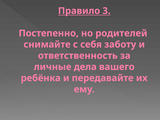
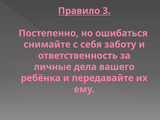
родителей: родителей -> ошибаться (121, 33)
